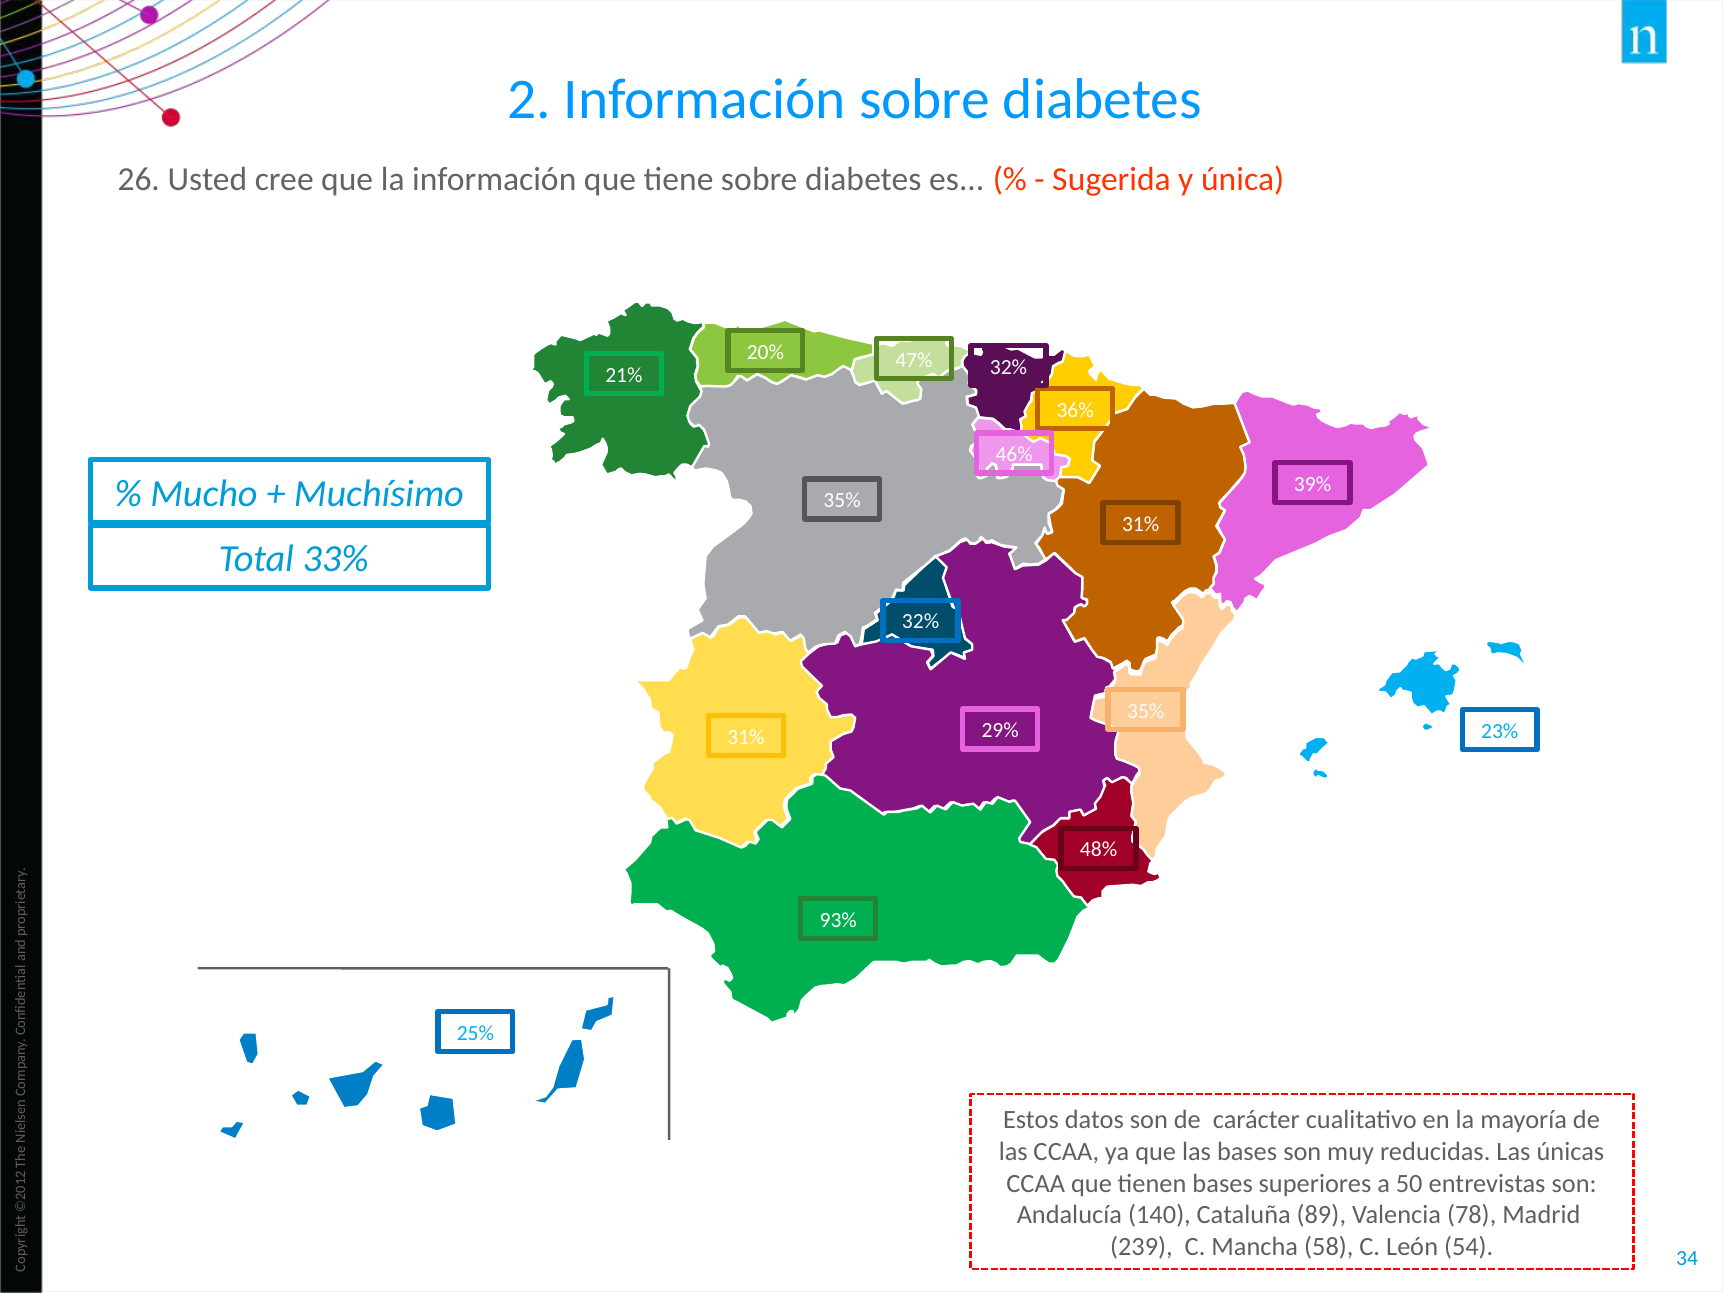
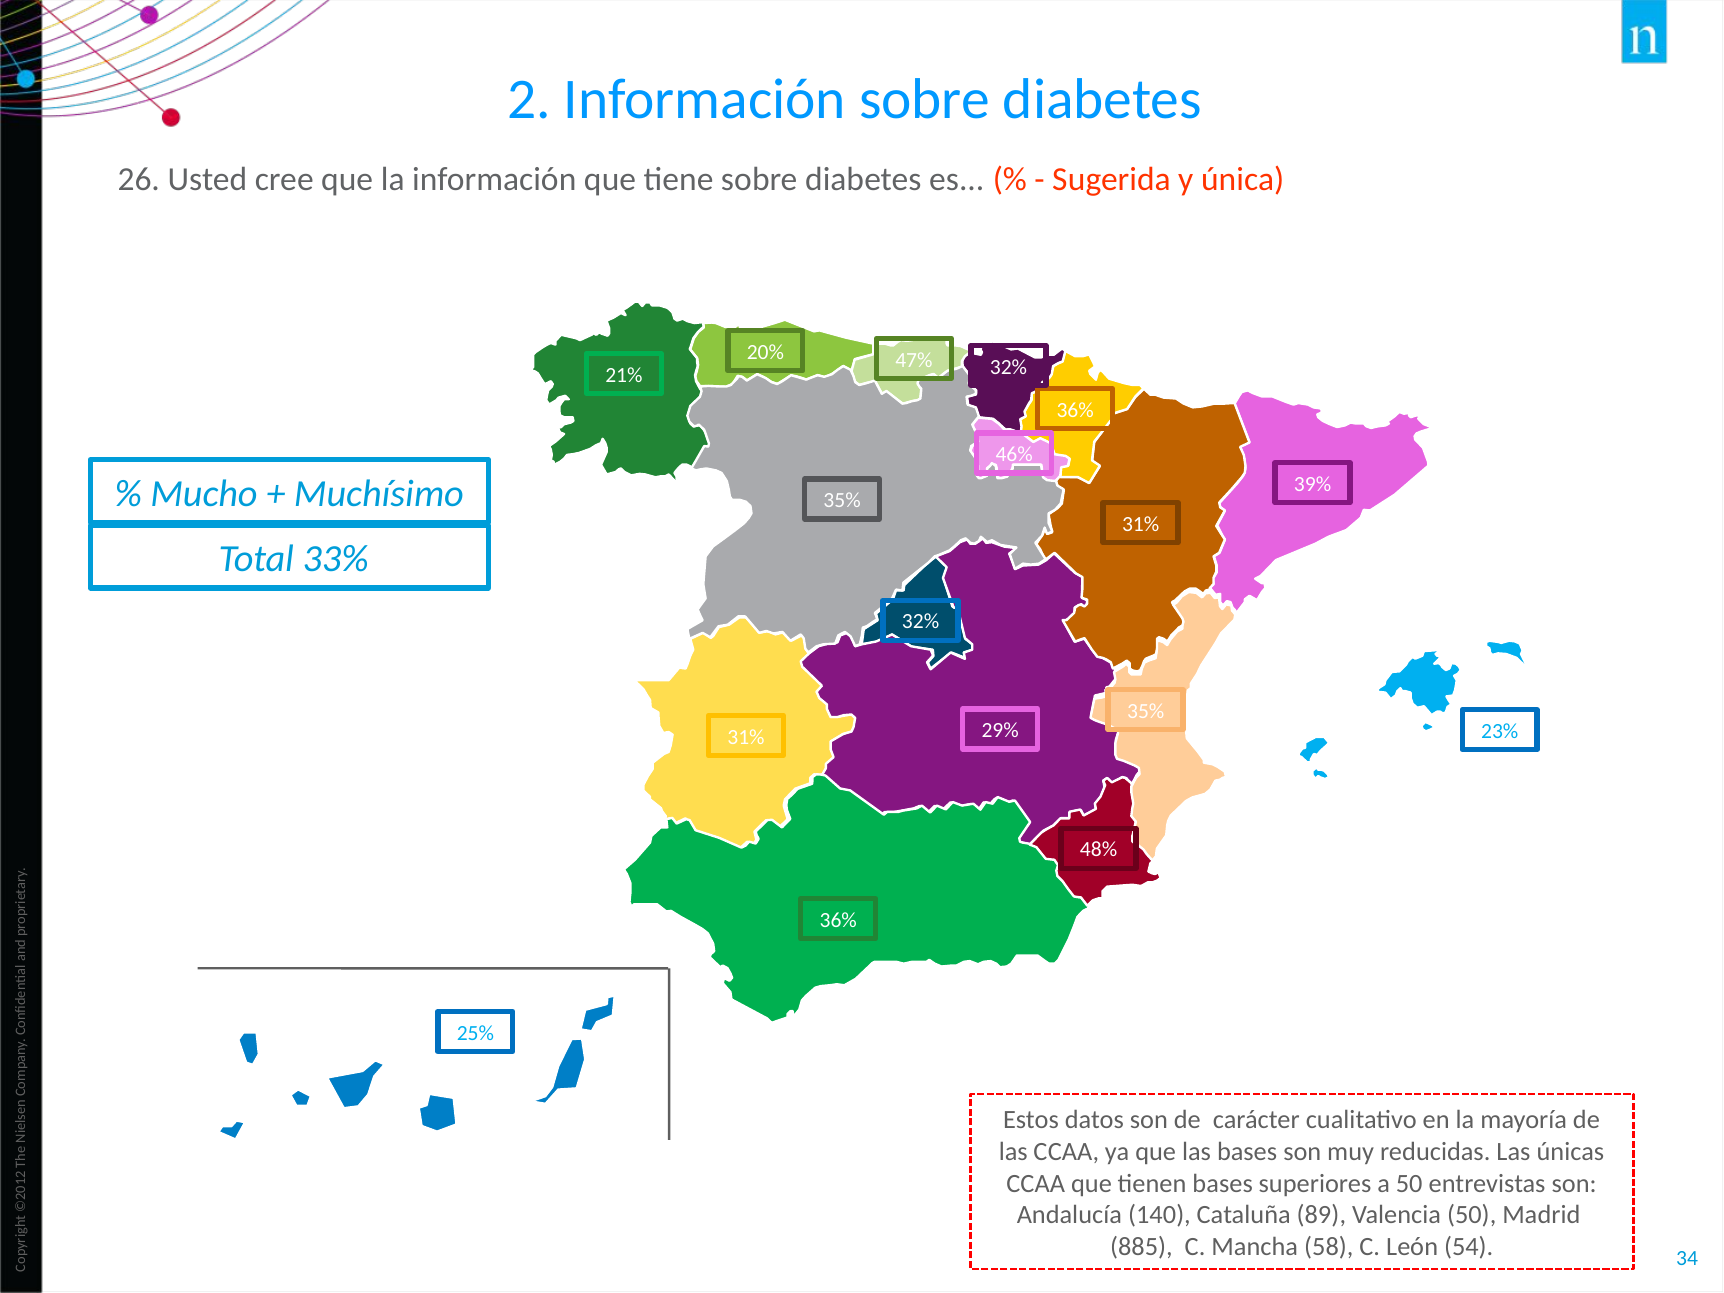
93%: 93% -> 36% (838, 920)
Valencia 78: 78 -> 50 (1472, 1215)
239: 239 -> 885 (1141, 1247)
